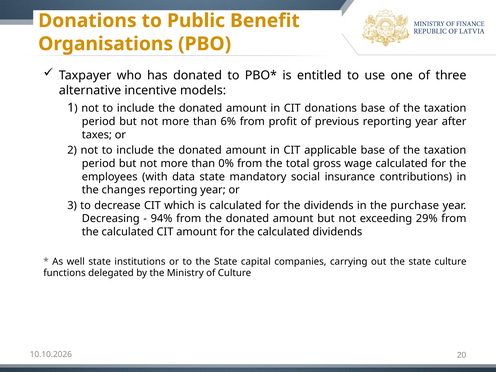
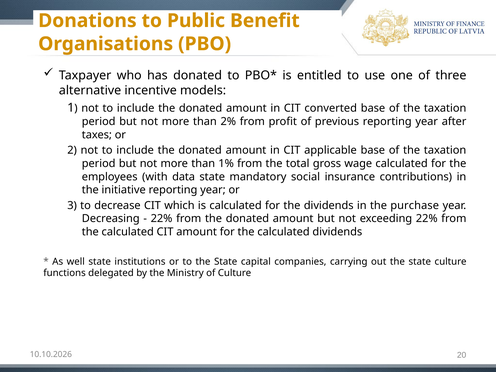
CIT donations: donations -> converted (331, 108)
6%: 6% -> 2% (228, 122)
0%: 0% -> 1% (226, 164)
changes: changes -> initiative (124, 190)
94%: 94% -> 22% (162, 219)
exceeding 29%: 29% -> 22% (427, 219)
